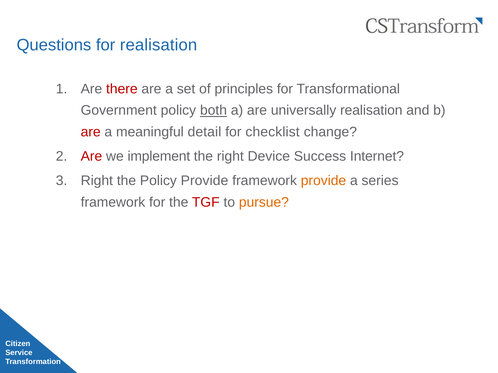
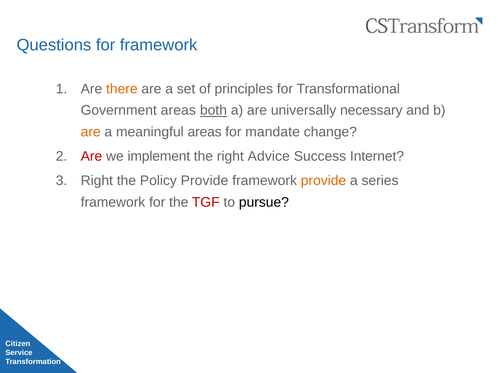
for realisation: realisation -> framework (159, 45)
there colour: red -> orange (122, 89)
Government policy: policy -> areas (178, 111)
universally realisation: realisation -> necessary (371, 111)
are colour: red -> orange (91, 132)
meaningful detail: detail -> areas (205, 132)
checklist: checklist -> mandate (273, 132)
Device: Device -> Advice (269, 156)
pursue colour: orange -> black (264, 202)
